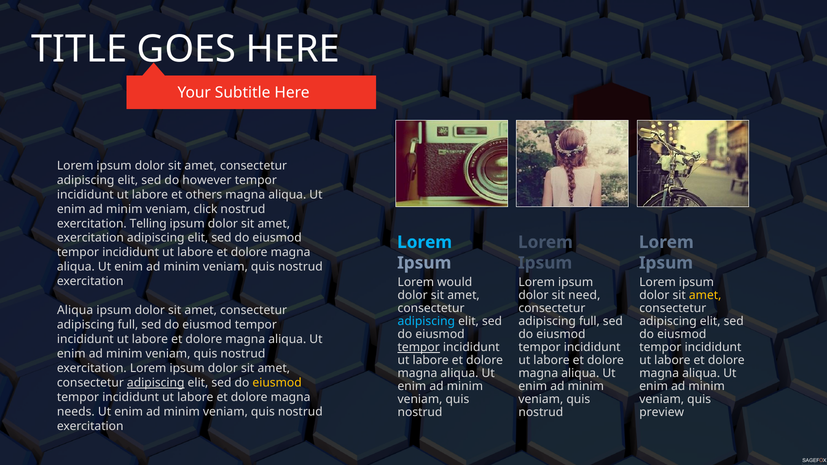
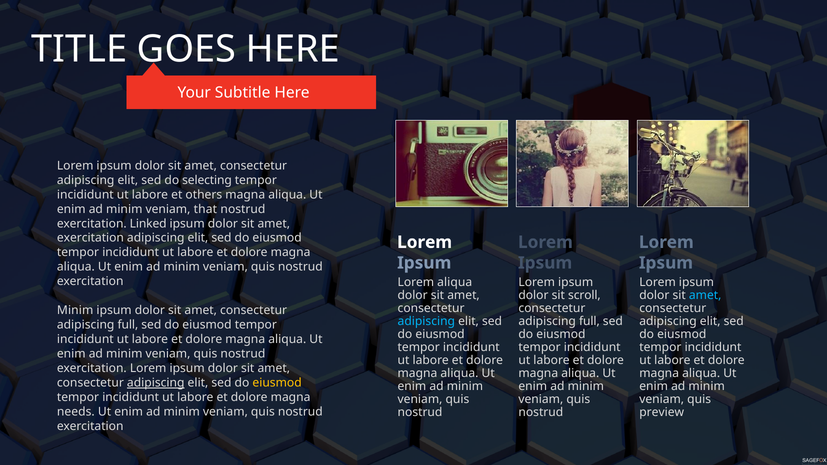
however: however -> selecting (207, 180)
click: click -> that (205, 209)
Telling: Telling -> Linked (148, 224)
Lorem colour: light blue -> white (425, 242)
Lorem would: would -> aliqua (455, 282)
need: need -> scroll (584, 295)
amet colour: yellow -> light blue (705, 295)
Aliqua: Aliqua -> Minim (75, 311)
tempor underline: present -> none (419, 347)
